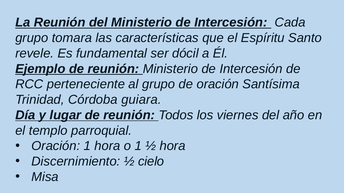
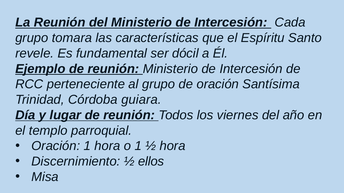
cielo: cielo -> ellos (151, 162)
